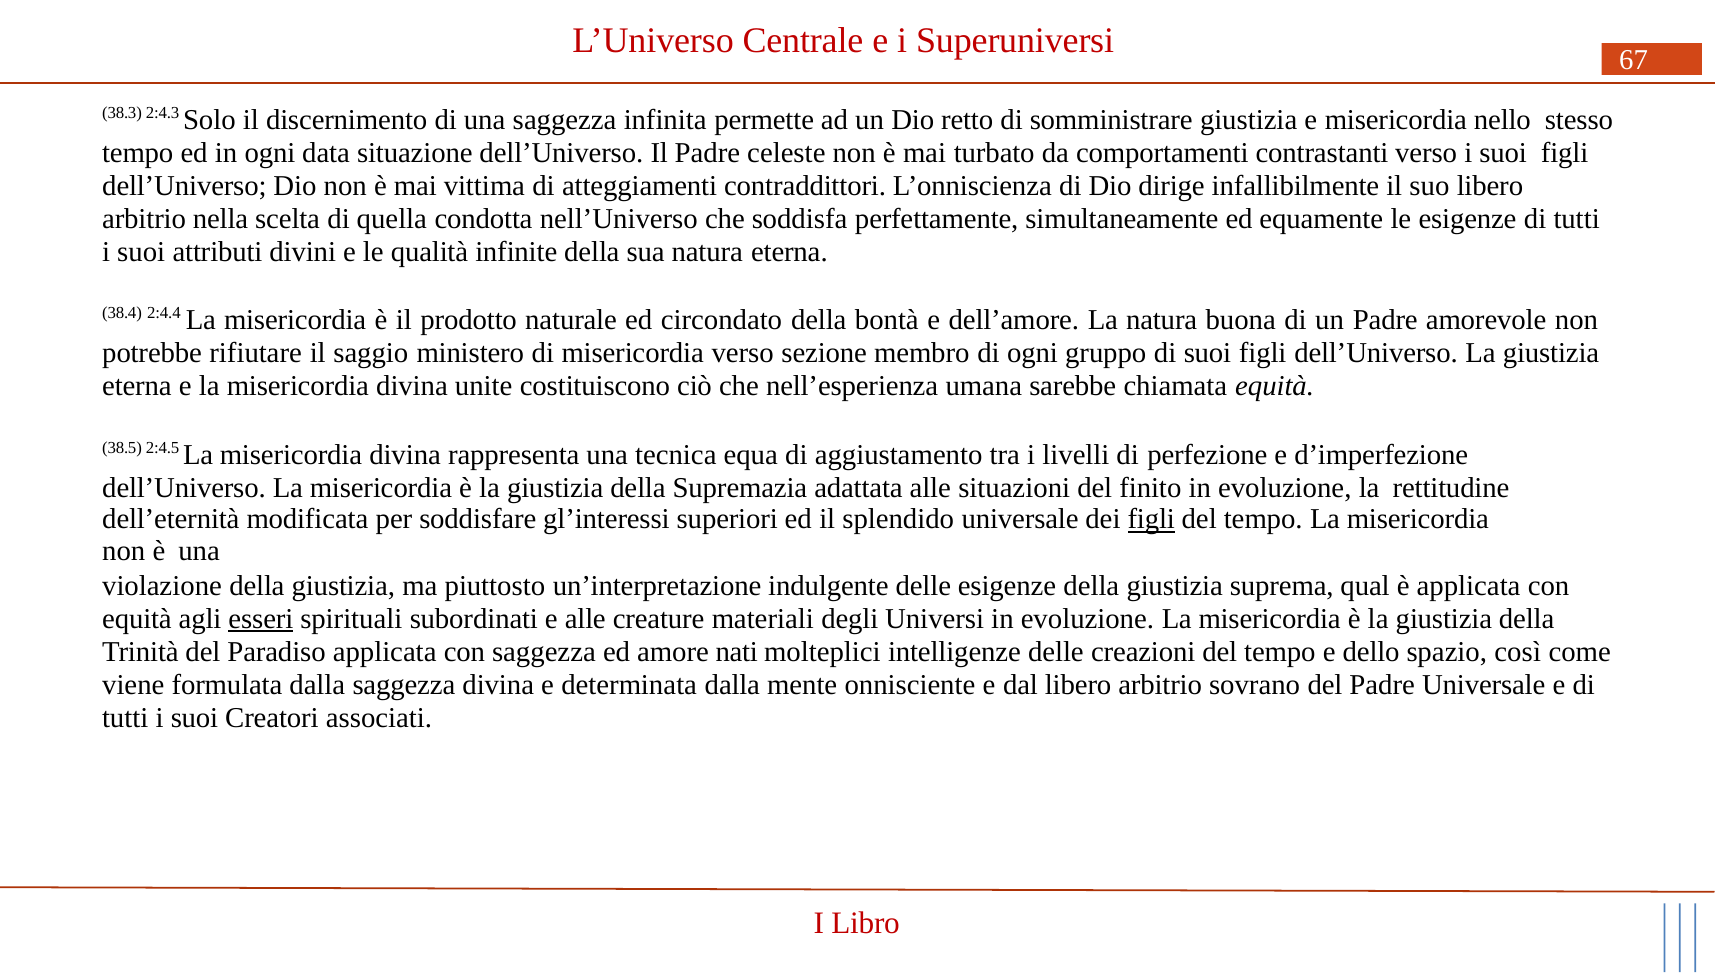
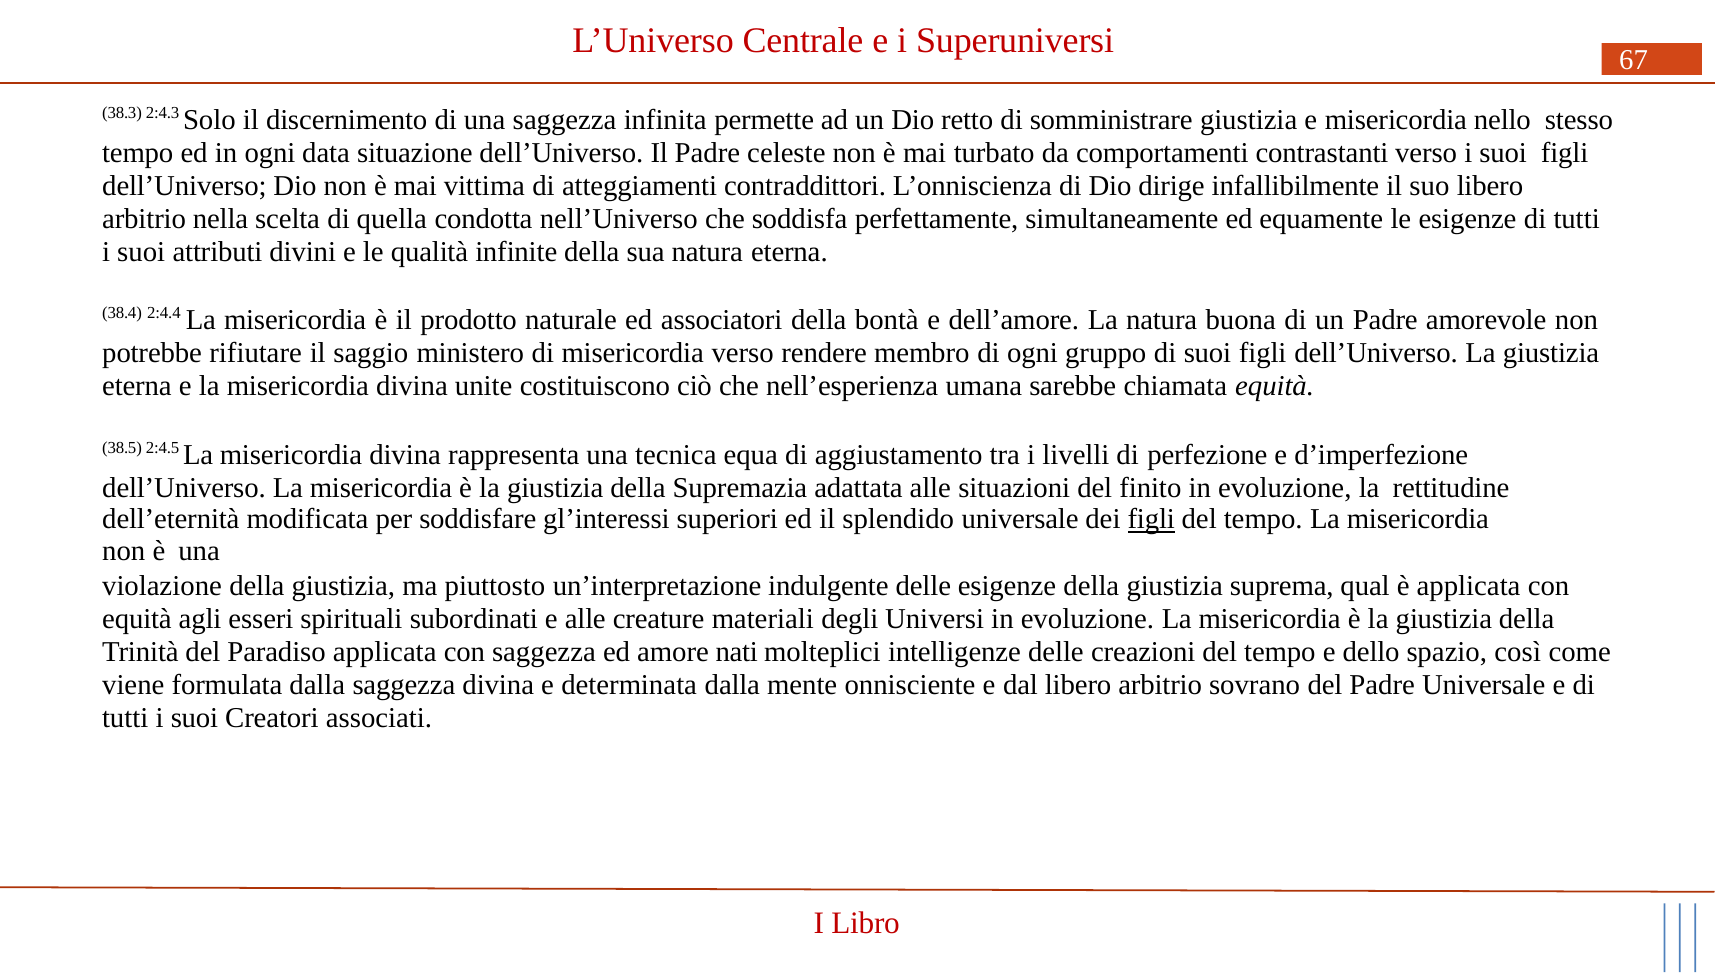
circondato: circondato -> associatori (722, 320)
sezione: sezione -> rendere (824, 353)
esseri underline: present -> none (261, 619)
